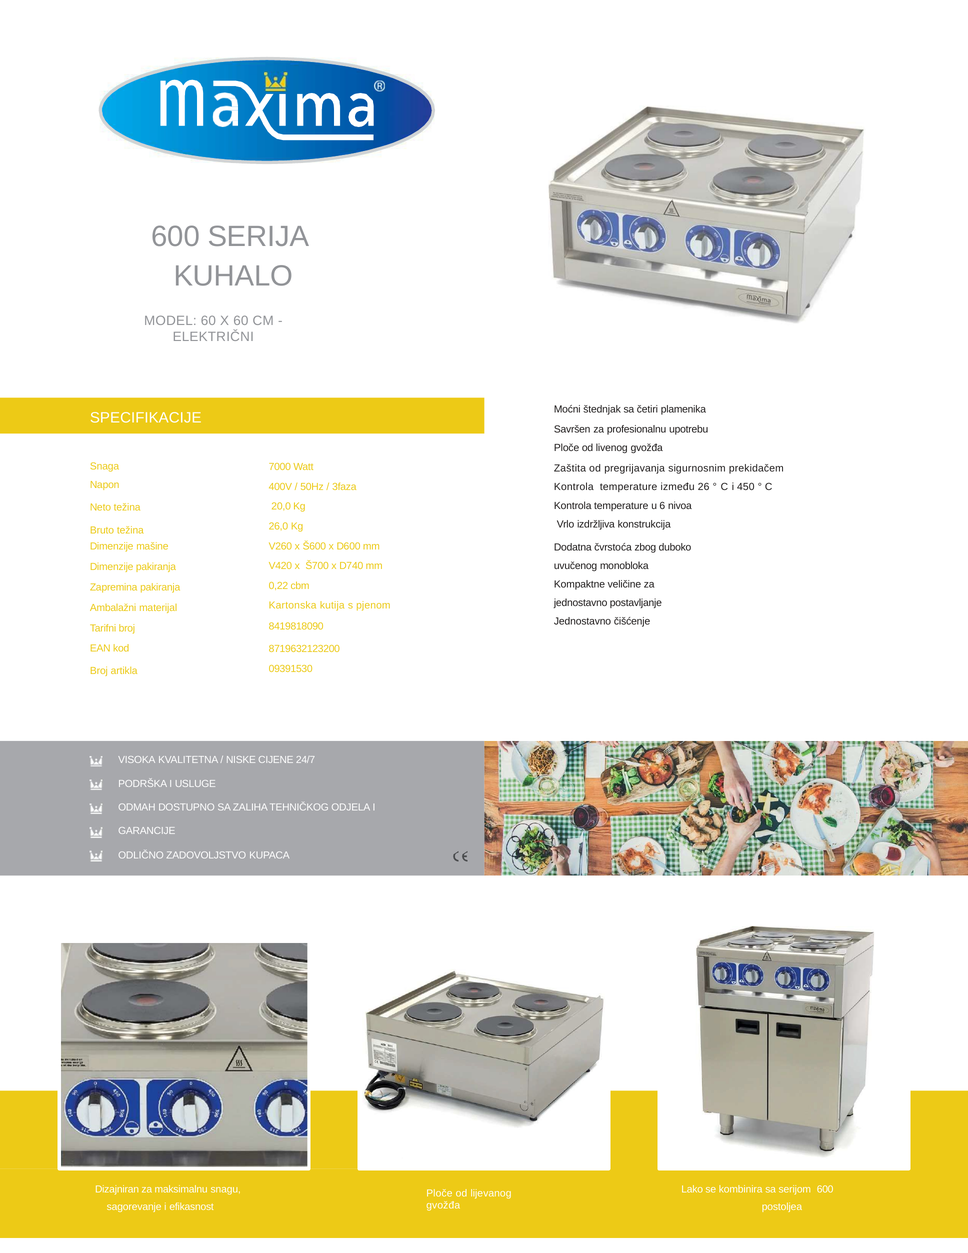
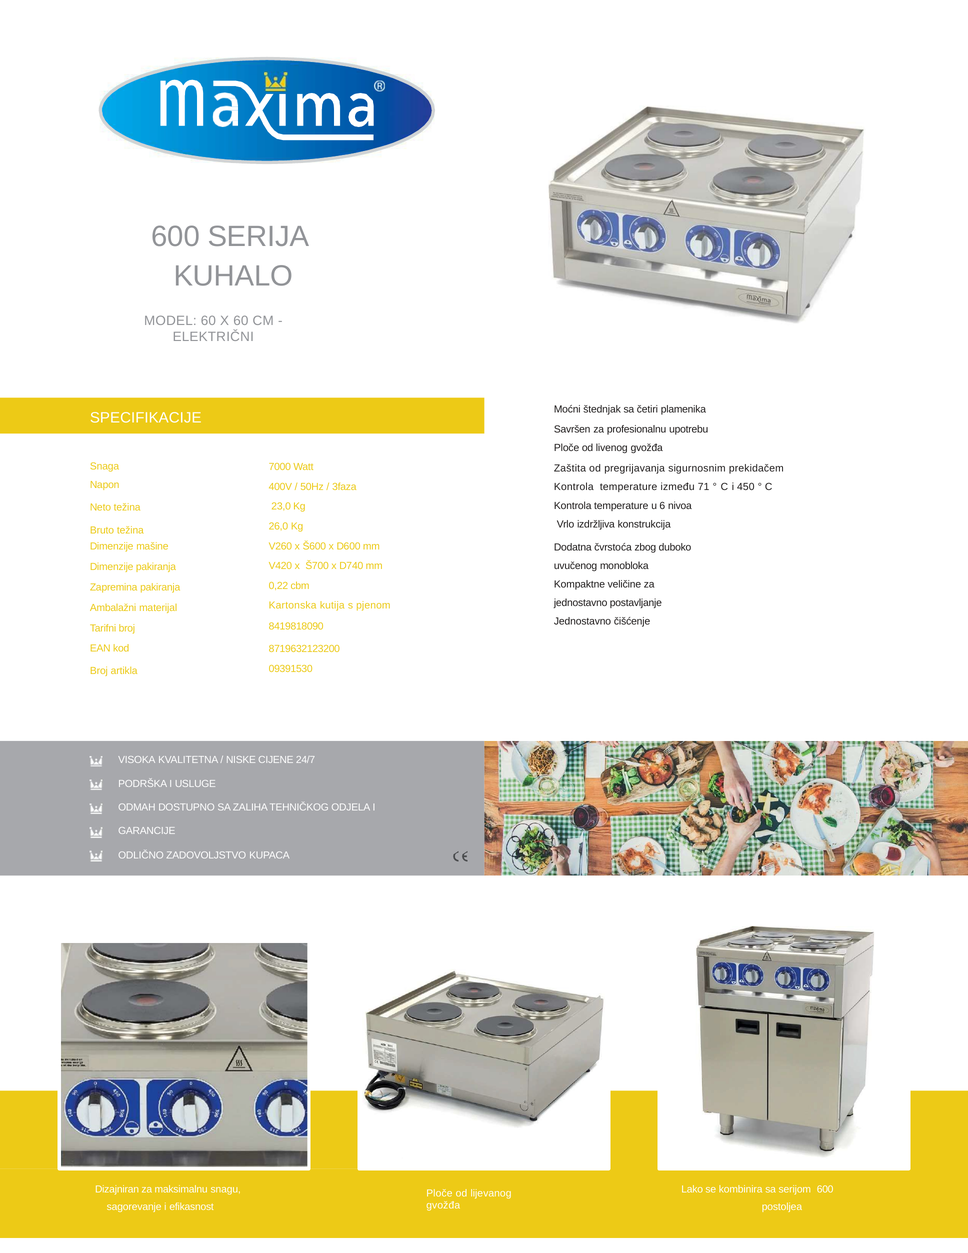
26: 26 -> 71 (704, 487)
20,0: 20,0 -> 23,0 (281, 506)
